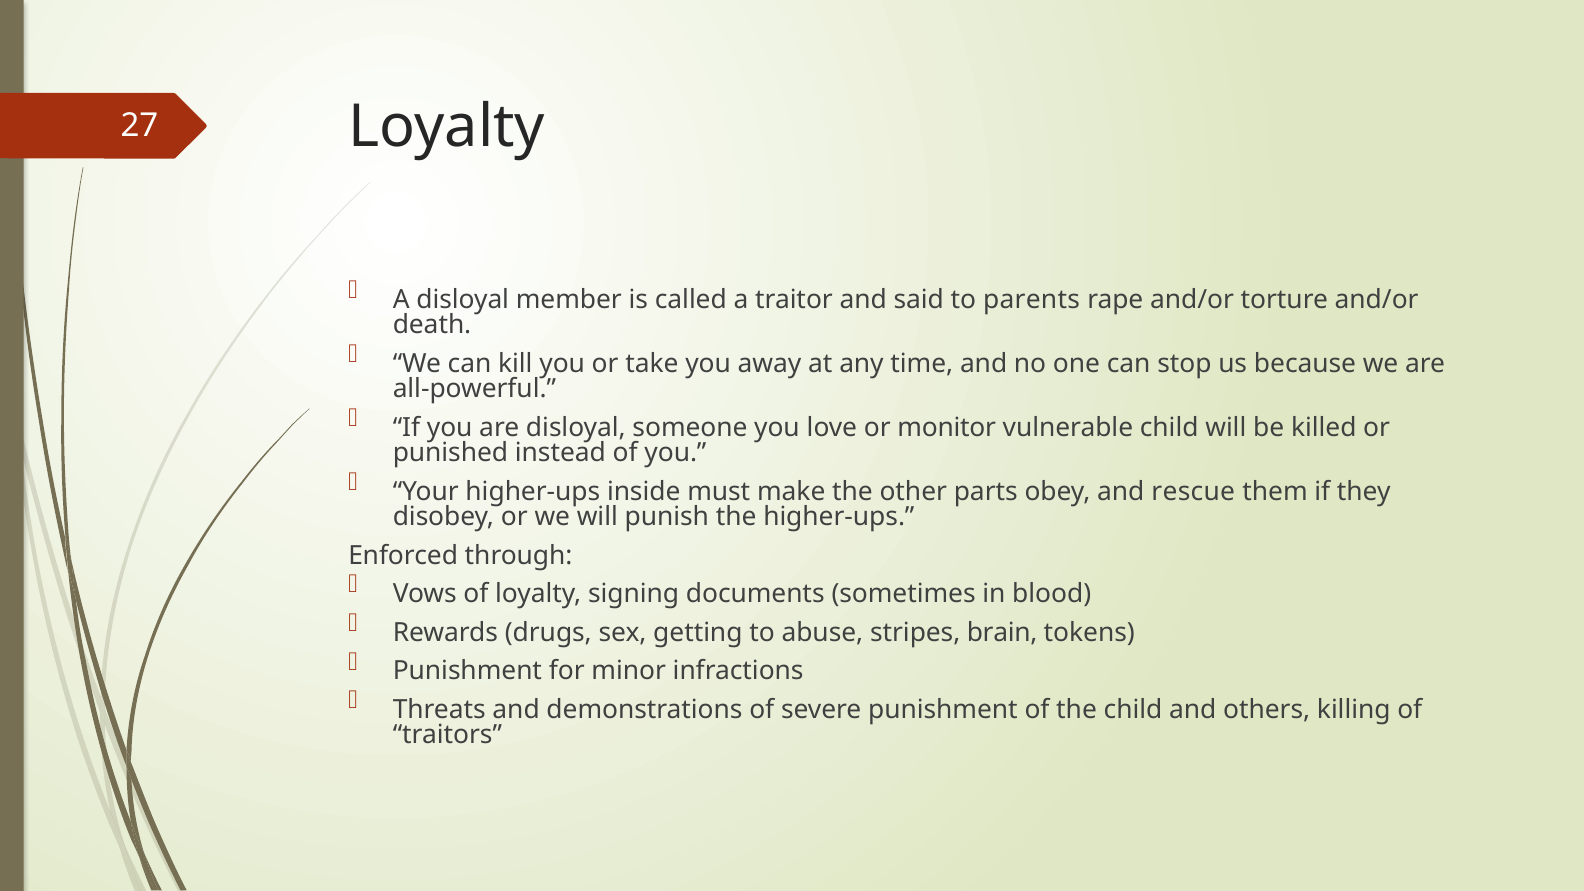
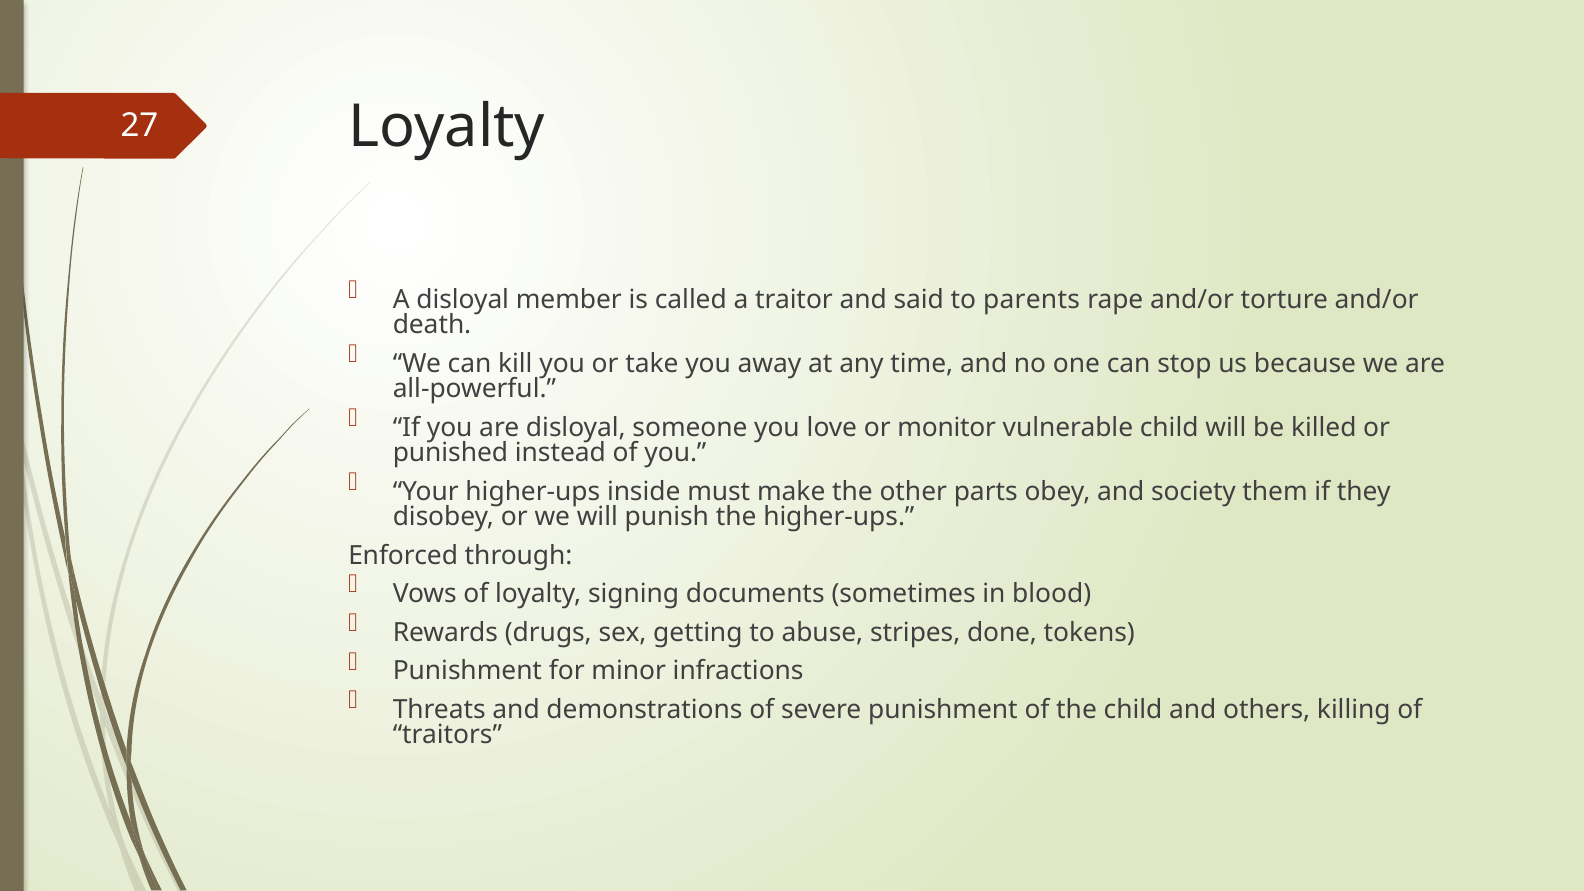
rescue: rescue -> society (1193, 491)
brain: brain -> done (1002, 632)
